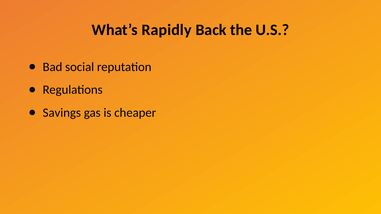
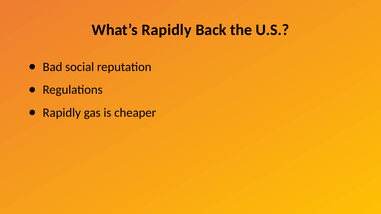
Savings: Savings -> Rapidly (62, 113)
